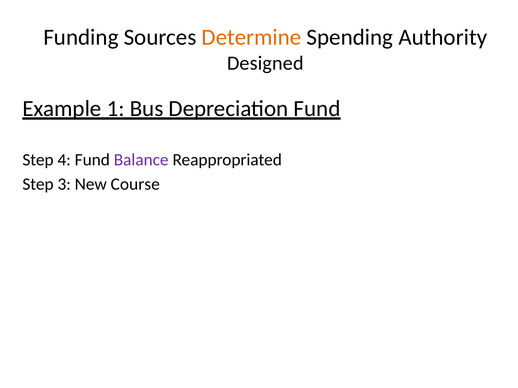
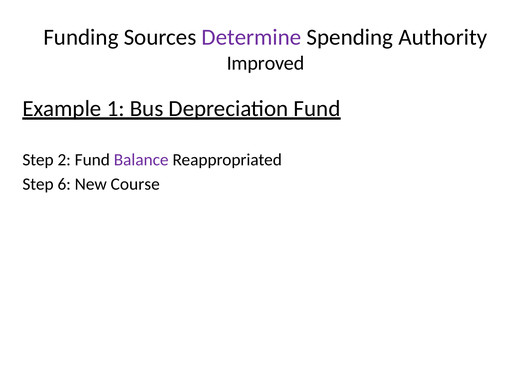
Determine colour: orange -> purple (252, 37)
Designed: Designed -> Improved (266, 63)
4: 4 -> 2 (64, 160)
3: 3 -> 6 (64, 184)
